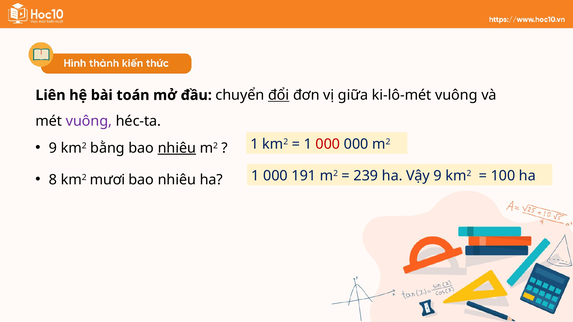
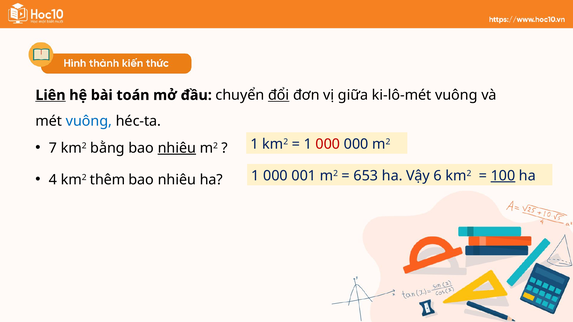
Liên underline: none -> present (50, 95)
vuông colour: purple -> blue (89, 121)
9: 9 -> 7 (53, 148)
191: 191 -> 001 (304, 176)
239: 239 -> 653 (366, 176)
Vậy 9: 9 -> 6 (438, 176)
100 underline: none -> present (503, 176)
8: 8 -> 4 (53, 180)
mươi: mươi -> thêm (108, 180)
